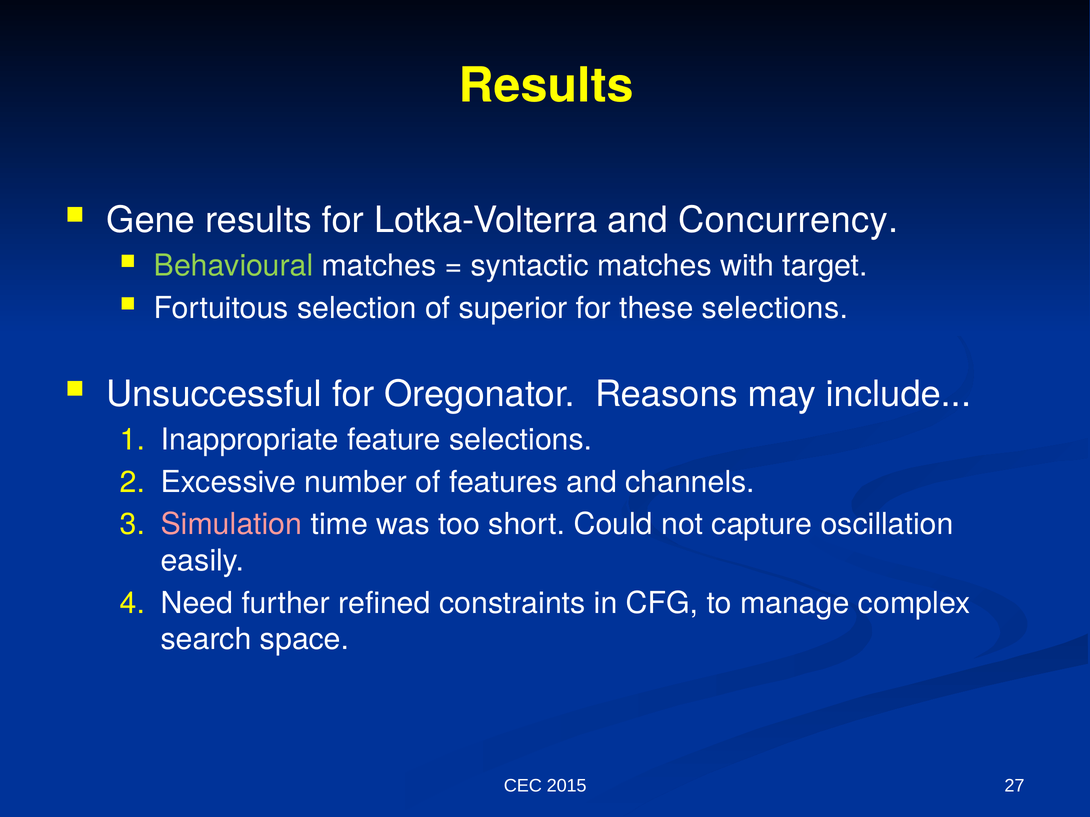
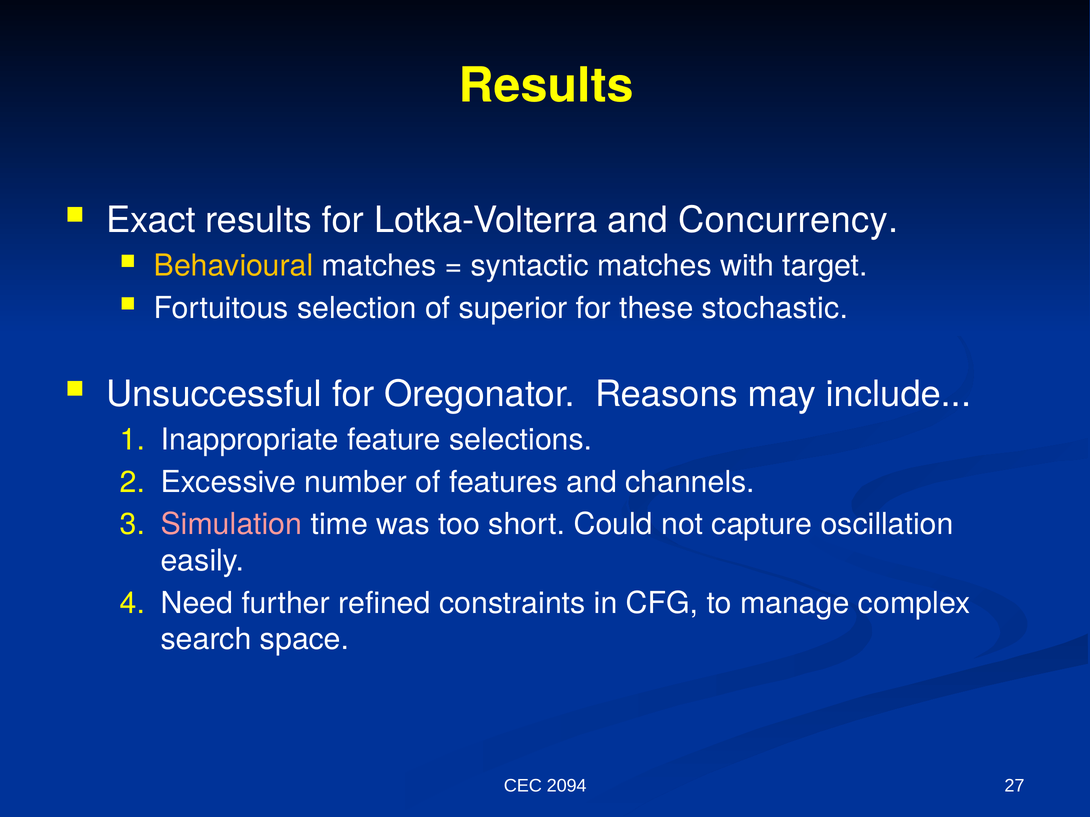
Gene: Gene -> Exact (151, 221)
Behavioural colour: light green -> yellow (234, 266)
these selections: selections -> stochastic (775, 309)
2015: 2015 -> 2094 (567, 786)
